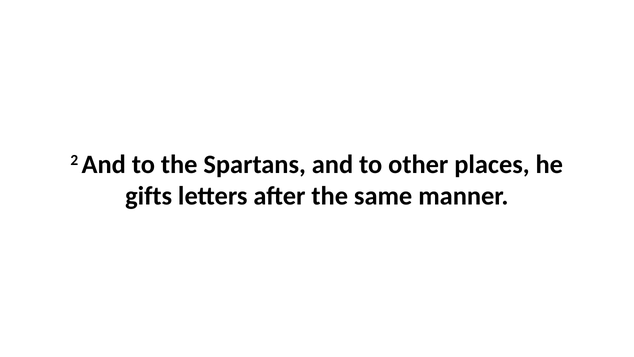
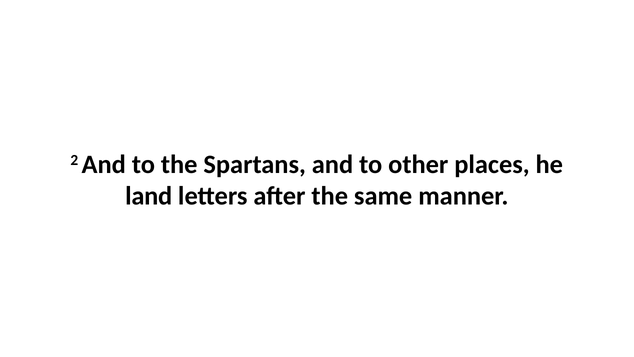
gifts: gifts -> land (149, 196)
